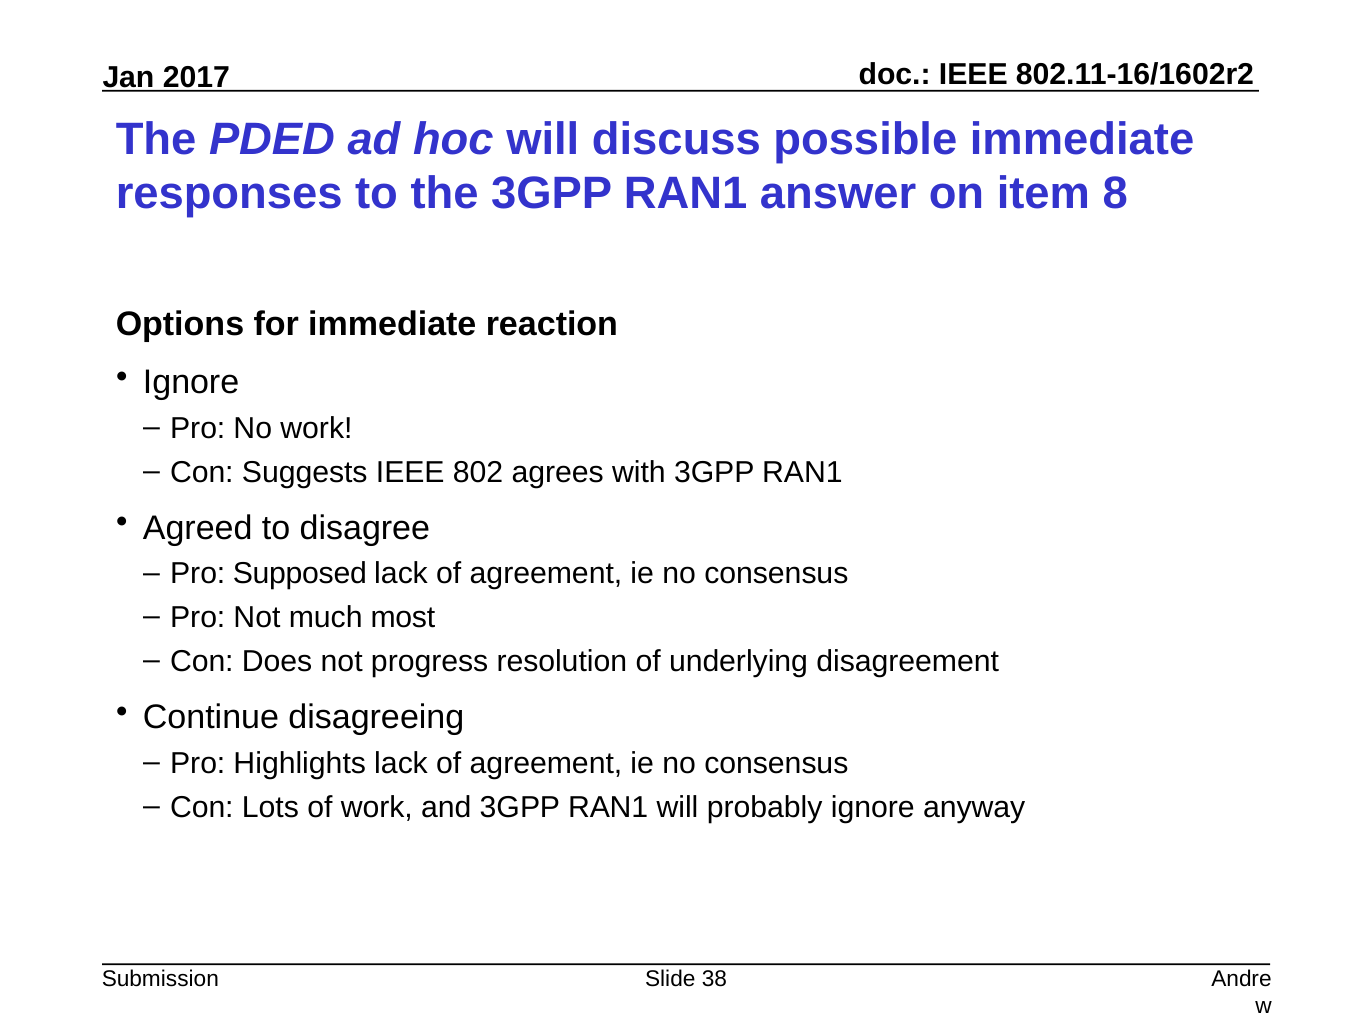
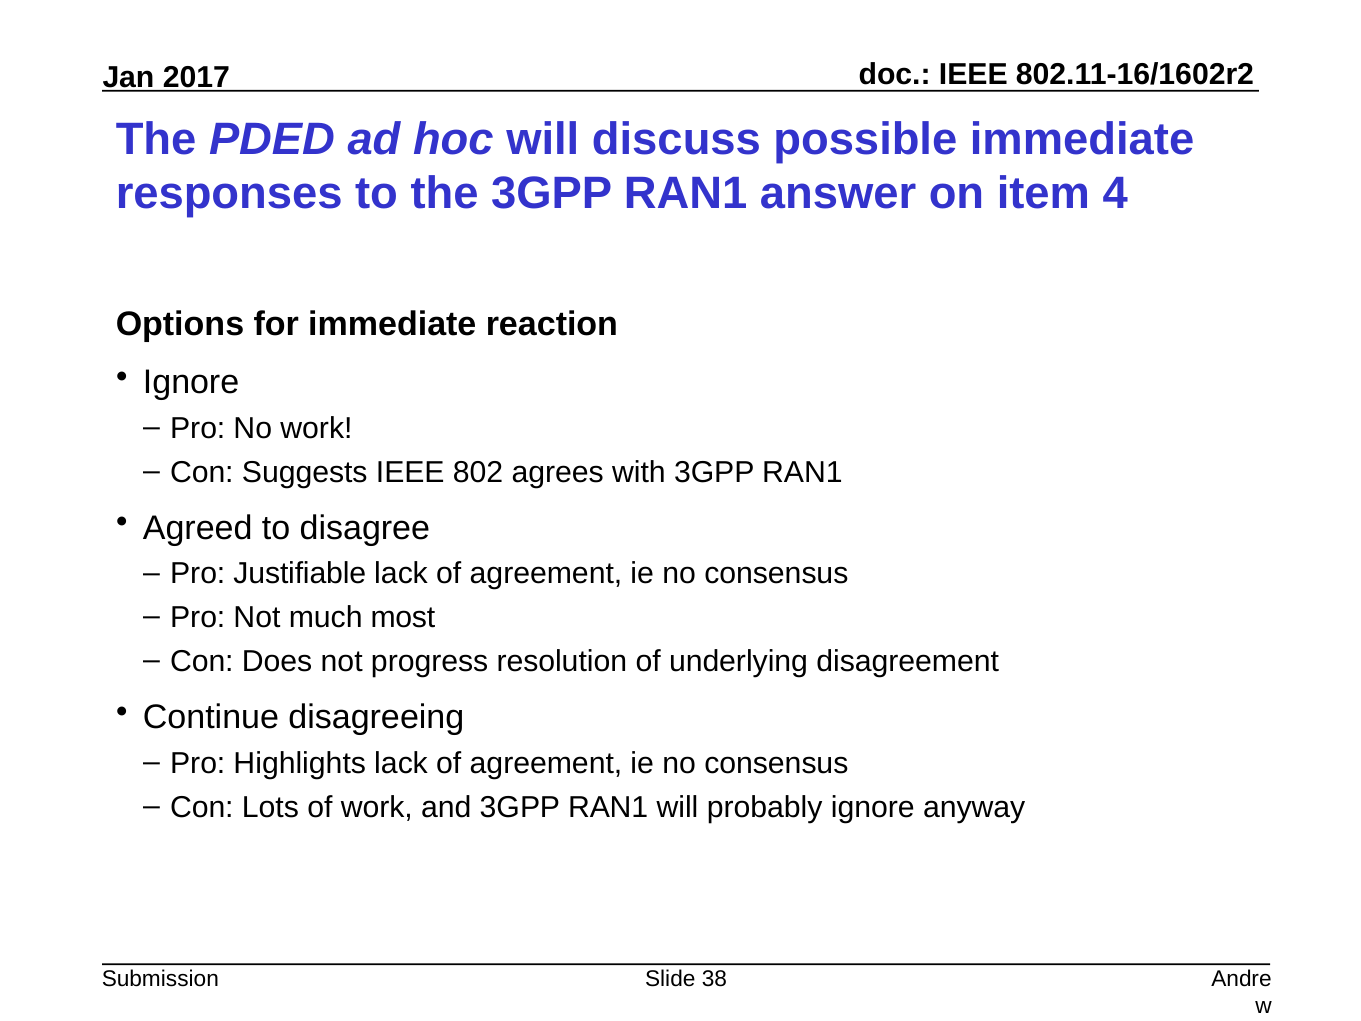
8: 8 -> 4 (1115, 194)
Supposed: Supposed -> Justifiable (300, 574)
